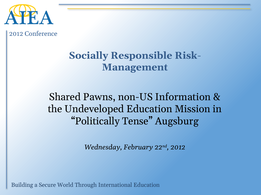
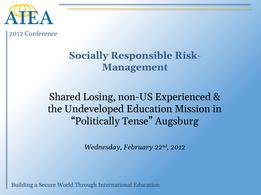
Pawns: Pawns -> Losing (99, 97)
Information: Information -> Experienced (183, 97)
